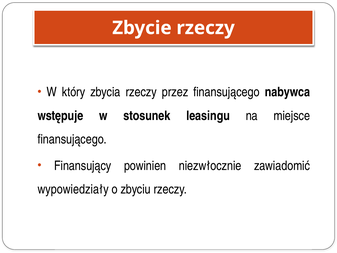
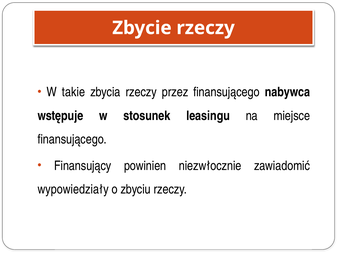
który: który -> takie (74, 92)
